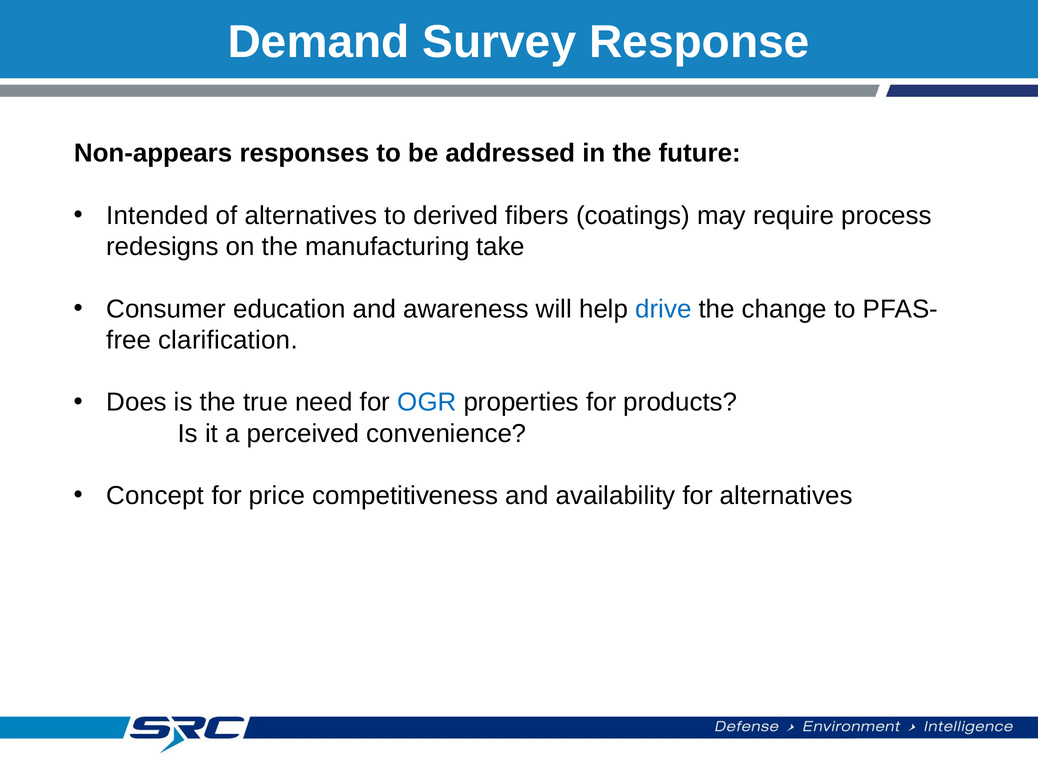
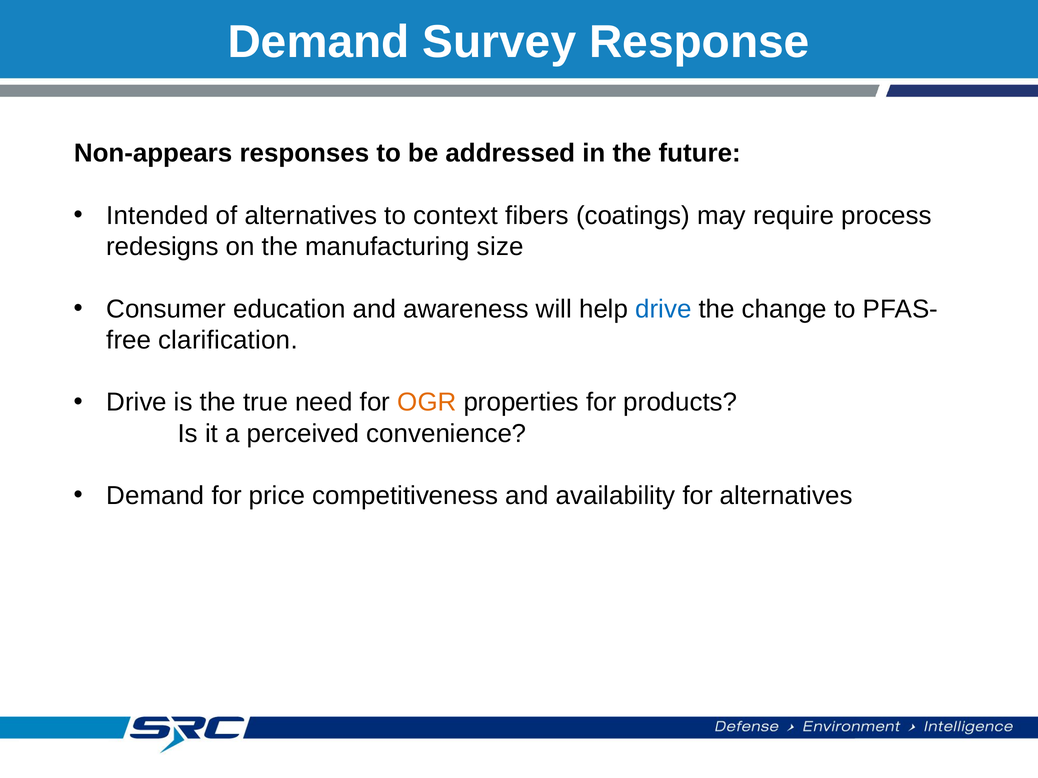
derived: derived -> context (456, 216)
take: take -> size (500, 247)
Does: Does -> Drive (137, 403)
OGR colour: blue -> orange (427, 403)
Concept: Concept -> Demand (155, 496)
